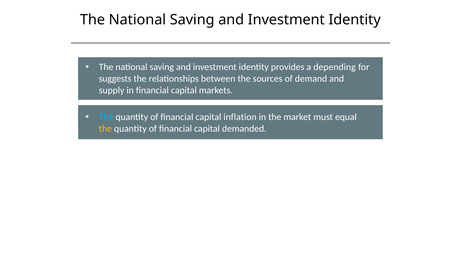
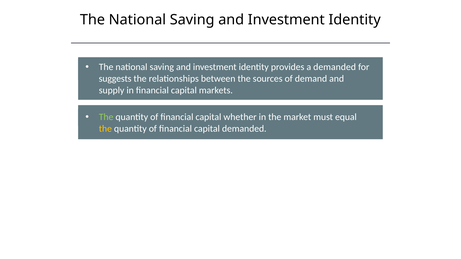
a depending: depending -> demanded (335, 67)
The colour: light blue -> light green (106, 117)
capital inflation: inflation -> whether (240, 117)
